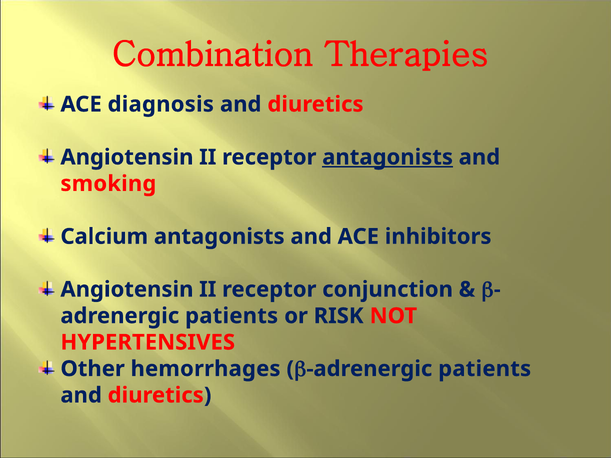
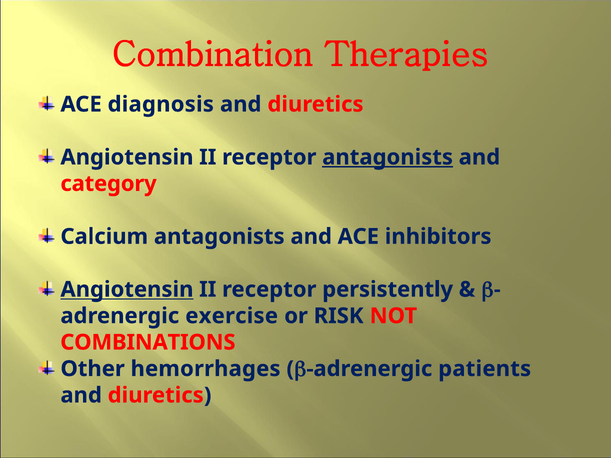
smoking: smoking -> category (109, 184)
Angiotensin underline: none -> present (127, 290)
conjunction: conjunction -> persistently (388, 290)
patients: patients -> exercise (232, 316)
HYPERTENSIVES: HYPERTENSIVES -> COMBINATIONS (148, 343)
